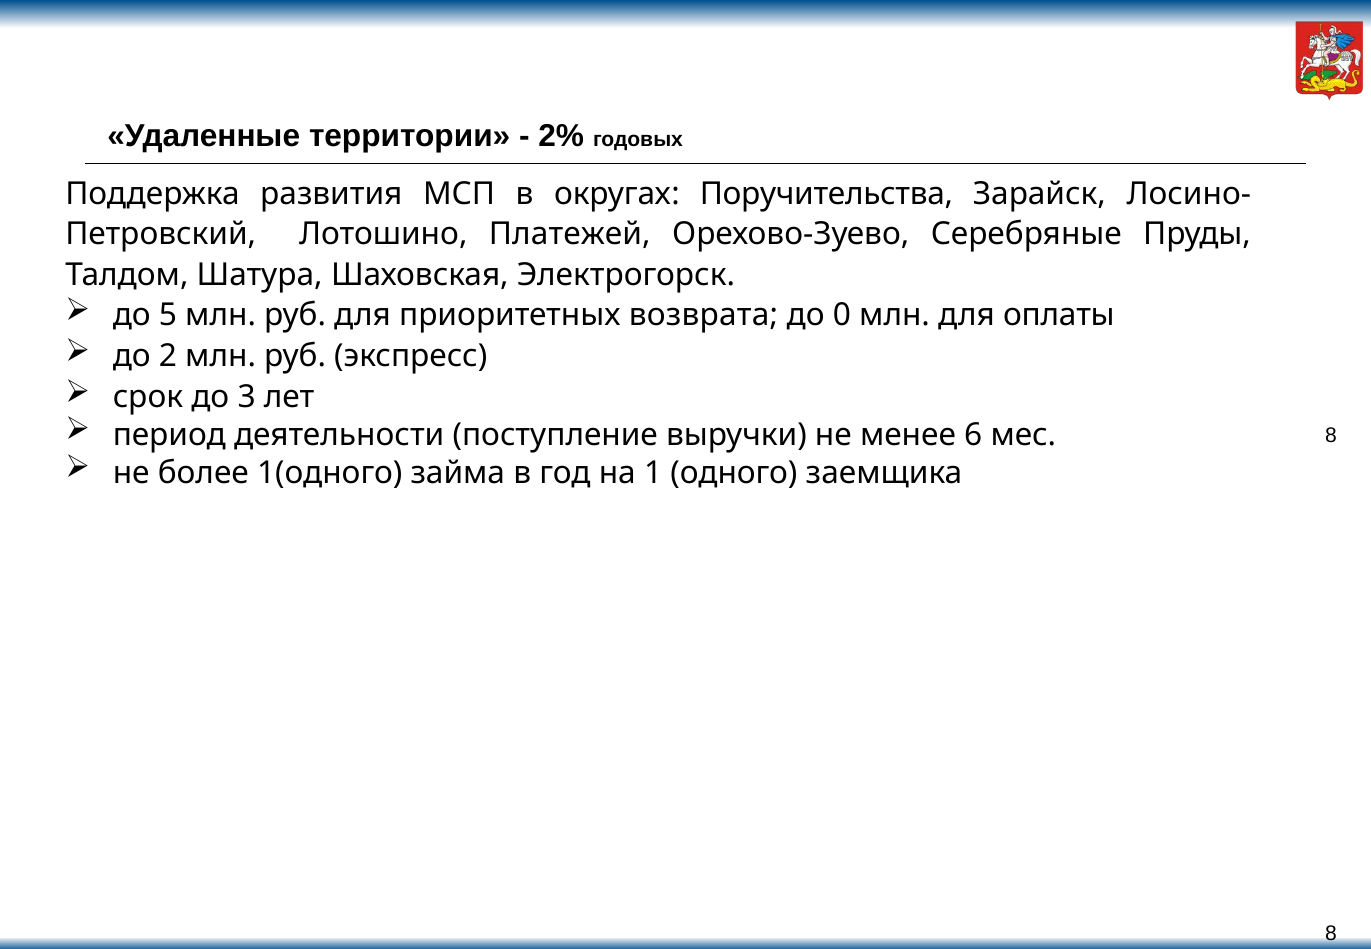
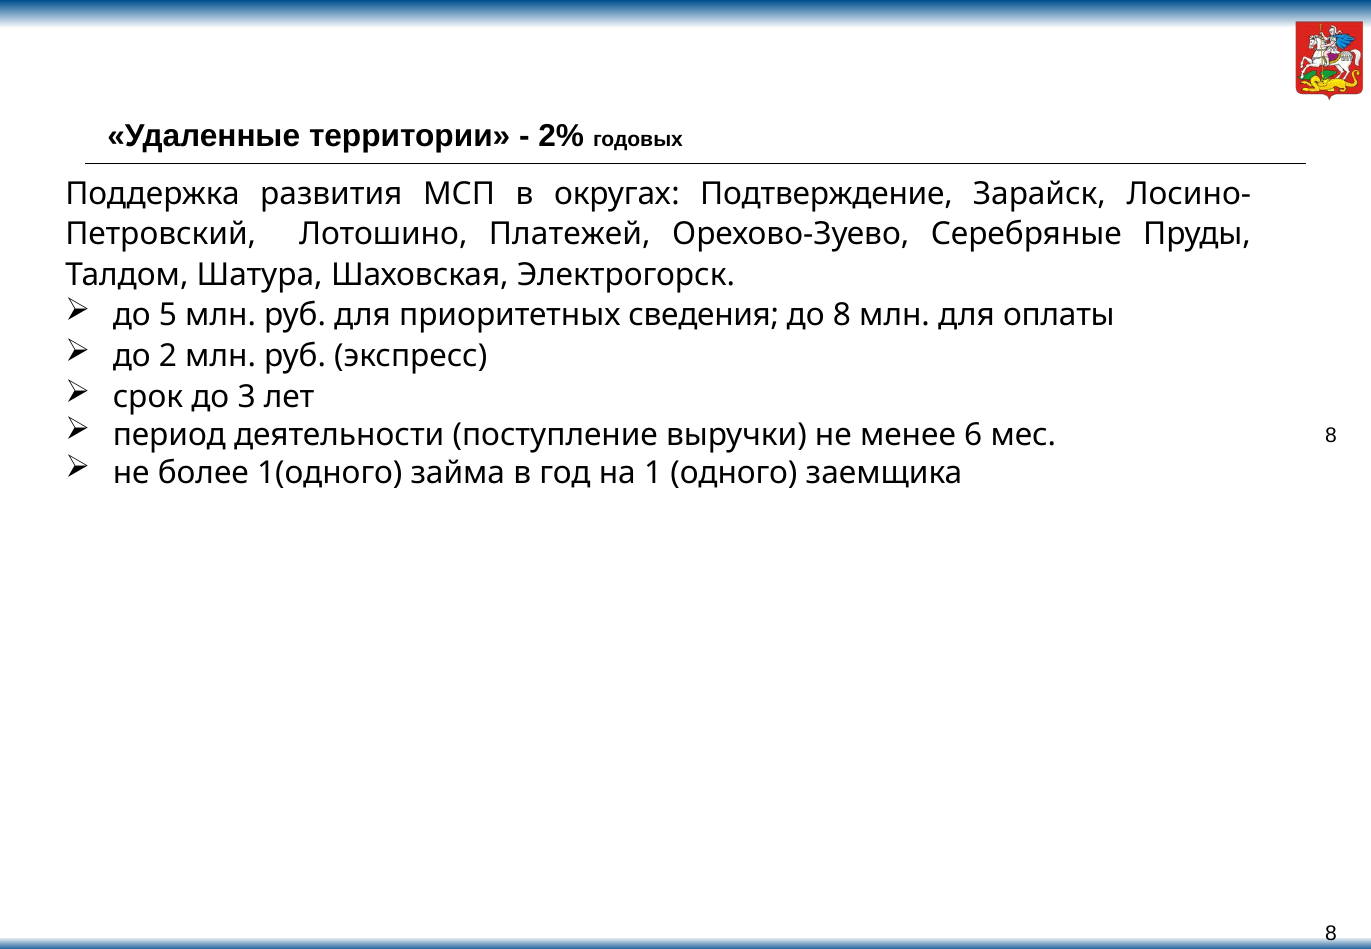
Поручительства: Поручительства -> Подтверждение (826, 194)
возврата: возврата -> сведения (704, 316)
до 0: 0 -> 8 (842, 316)
